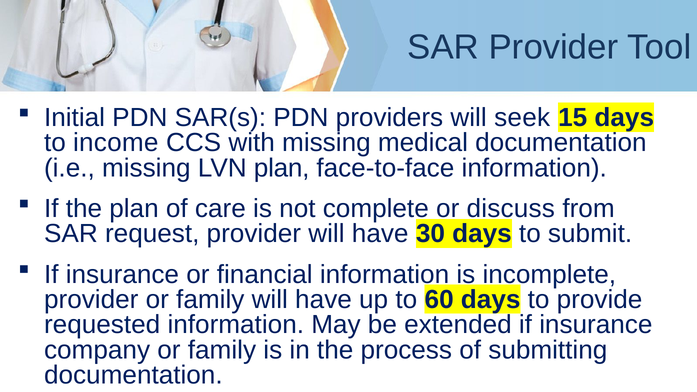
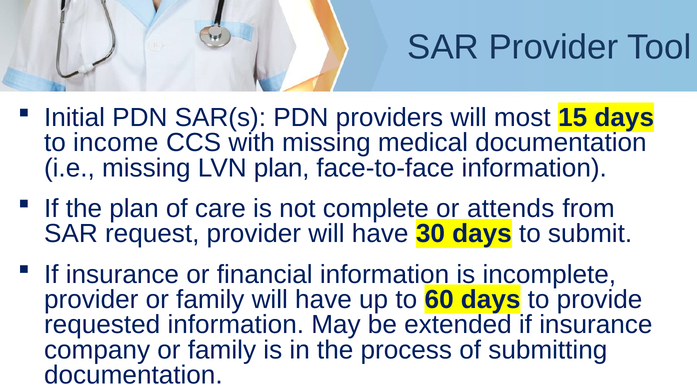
seek: seek -> most (522, 118)
discuss: discuss -> attends (511, 209)
